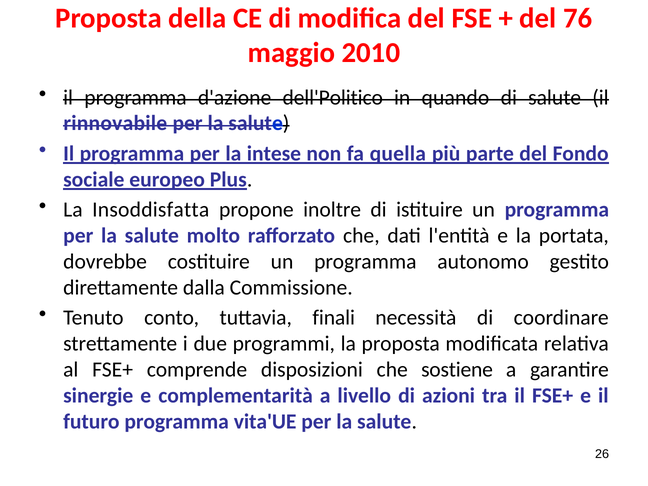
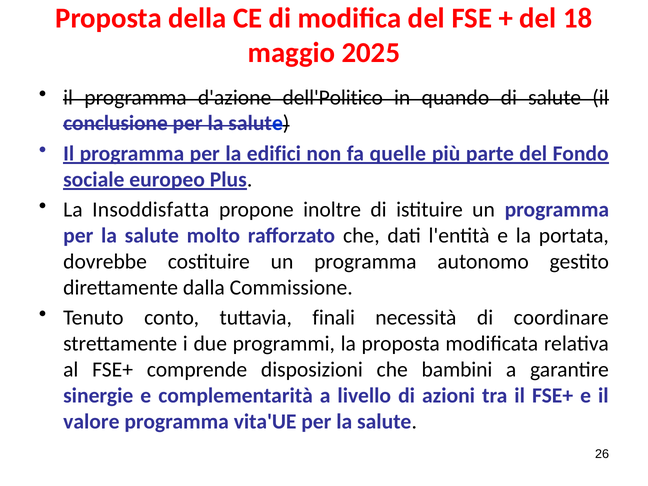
76: 76 -> 18 (578, 18)
2010: 2010 -> 2025 (371, 53)
rinnovabile: rinnovabile -> conclusione (115, 123)
intese: intese -> edifici (274, 154)
quella: quella -> quelle (398, 154)
sostiene: sostiene -> bambini (457, 370)
futuro: futuro -> valore (91, 421)
